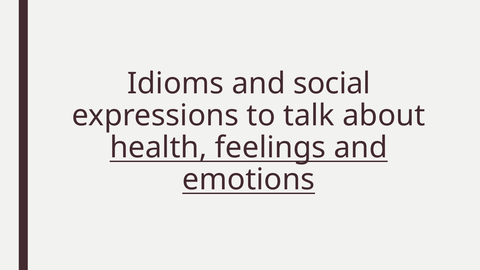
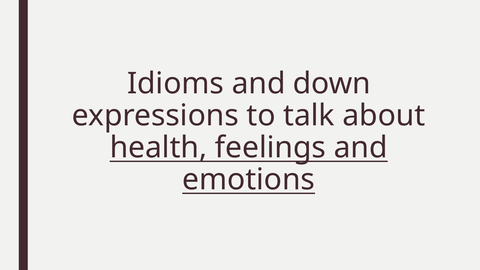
social: social -> down (332, 84)
